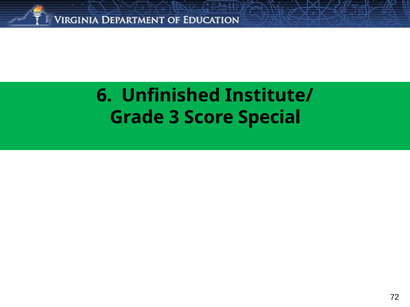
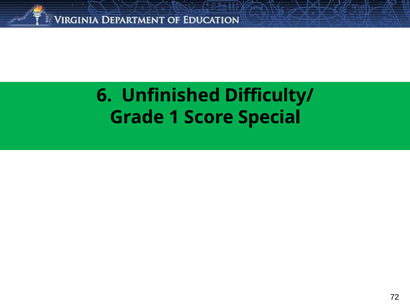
Institute/: Institute/ -> Difficulty/ (269, 96)
3: 3 -> 1 (174, 117)
